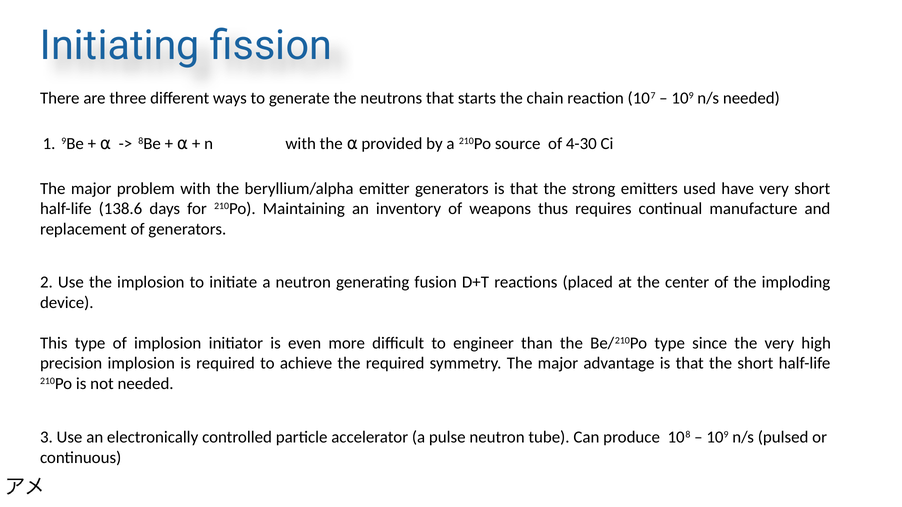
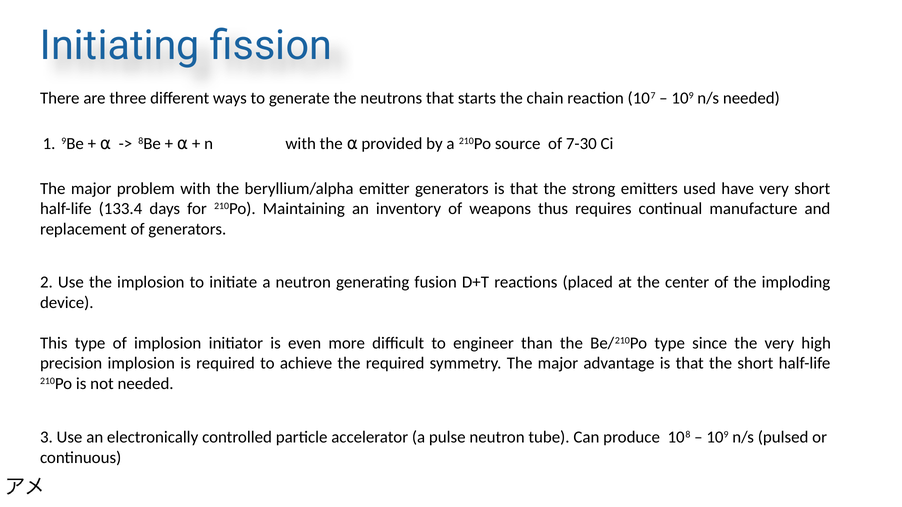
4-30: 4-30 -> 7-30 (581, 144)
138.6: 138.6 -> 133.4 (121, 209)
